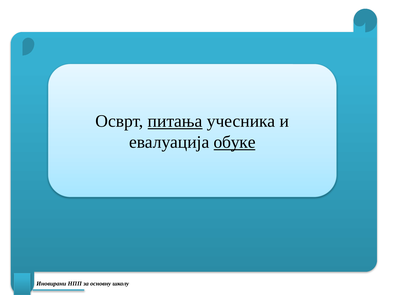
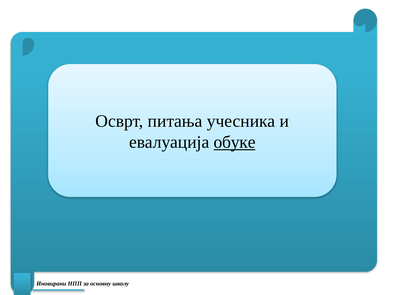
питања underline: present -> none (175, 121)
